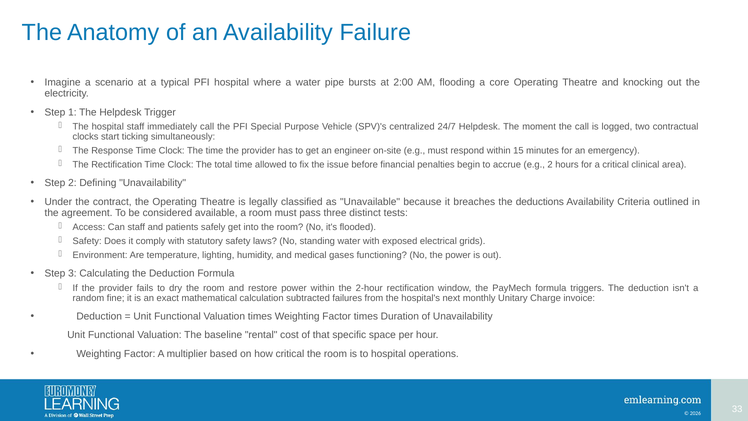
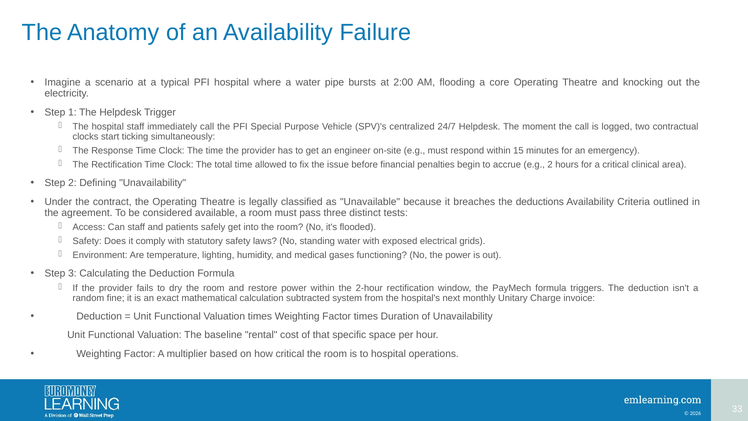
failures: failures -> system (347, 298)
